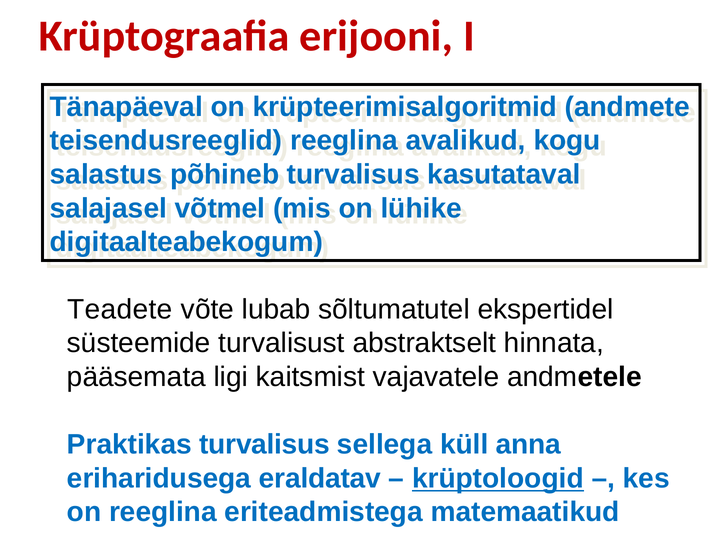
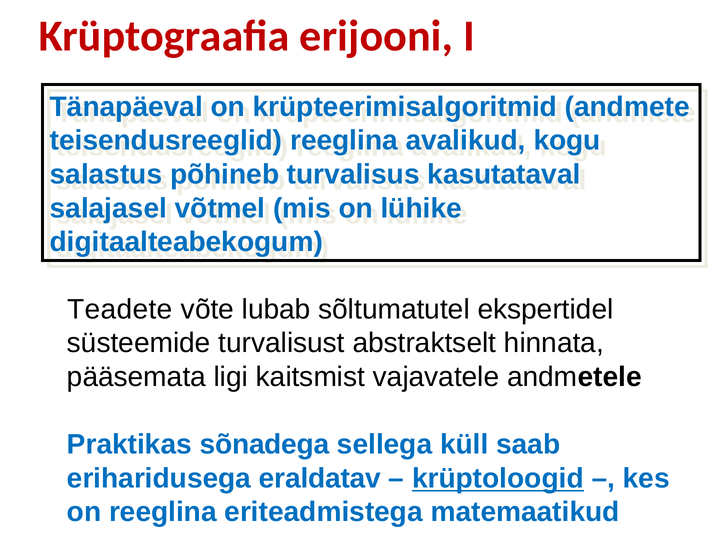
Praktikas turvalisus: turvalisus -> sõnadega (265, 445)
anna: anna -> saab (528, 445)
